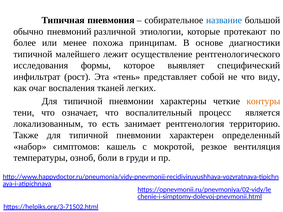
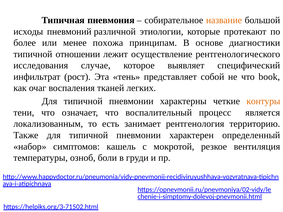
название colour: blue -> orange (224, 20)
обычно: обычно -> исходы (28, 32)
малейшего: малейшего -> отношении (78, 54)
формы: формы -> случае (96, 66)
виду: виду -> book (269, 77)
